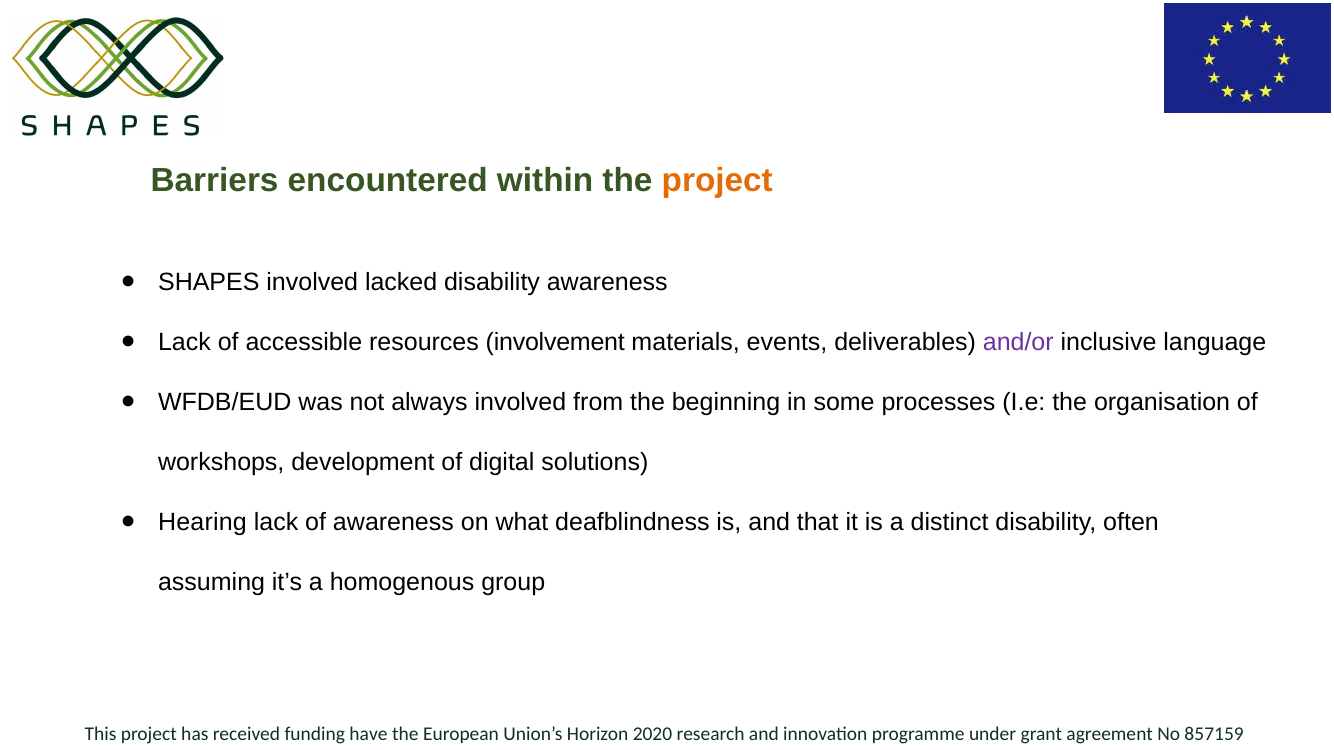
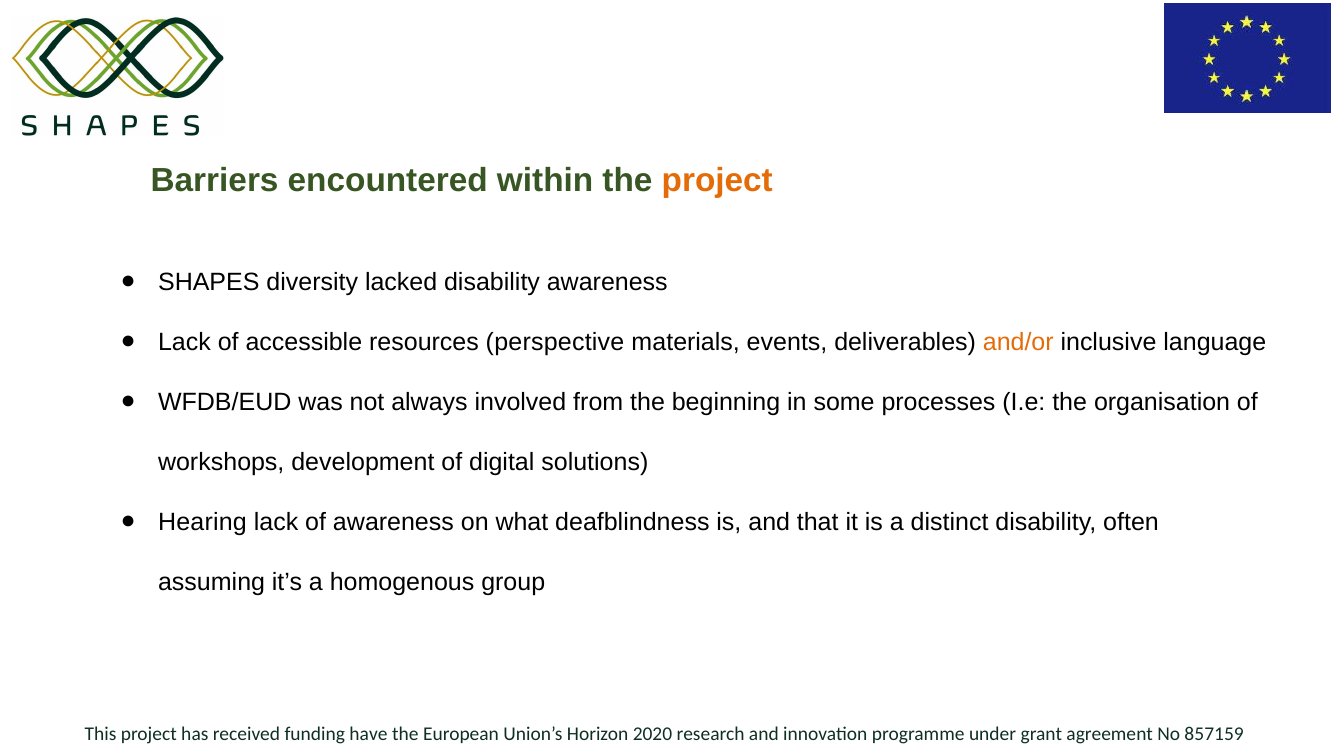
SHAPES involved: involved -> diversity (312, 282)
involvement: involvement -> perspective (555, 342)
and/or colour: purple -> orange (1018, 342)
